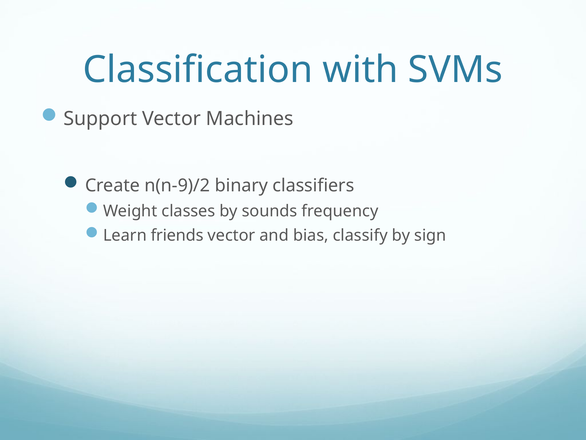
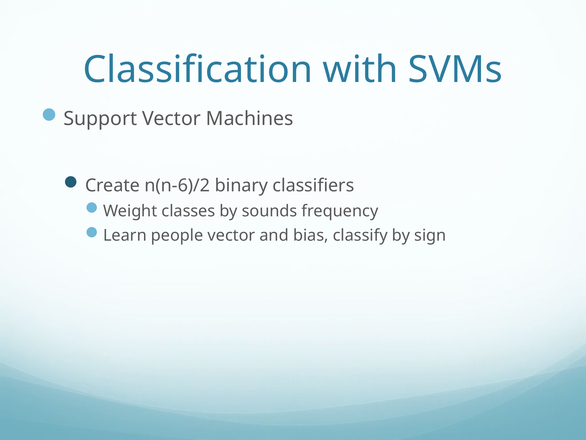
n(n-9)/2: n(n-9)/2 -> n(n-6)/2 (177, 186)
friends: friends -> people (177, 235)
